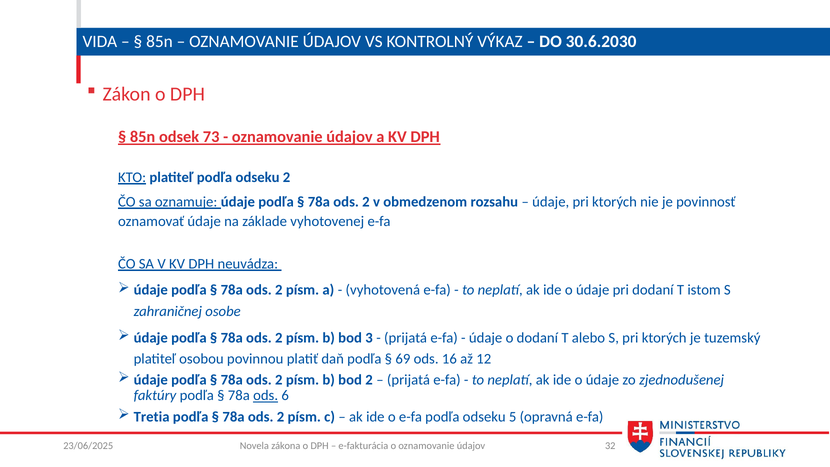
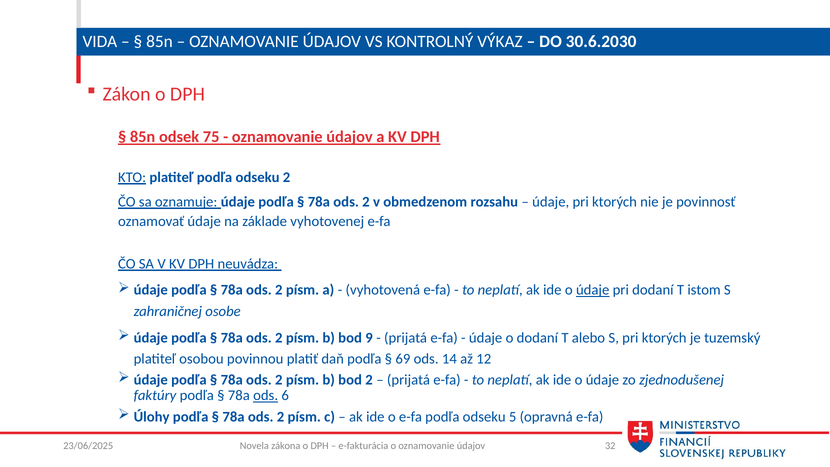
73: 73 -> 75 (211, 137)
údaje underline: none -> present (593, 290)
3: 3 -> 9 (369, 338)
16: 16 -> 14 (449, 359)
Tretia: Tretia -> Úlohy (152, 417)
